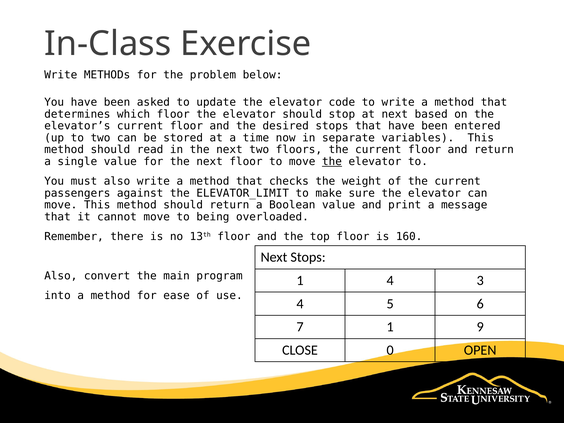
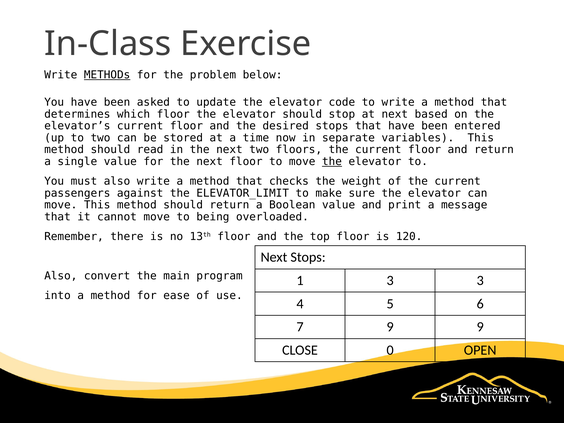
METHODs underline: none -> present (107, 75)
160: 160 -> 120 (409, 237)
1 4: 4 -> 3 (390, 281)
7 1: 1 -> 9 (390, 327)
